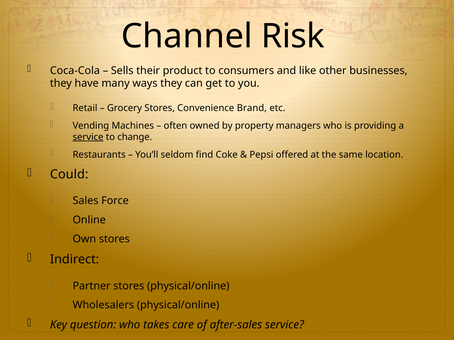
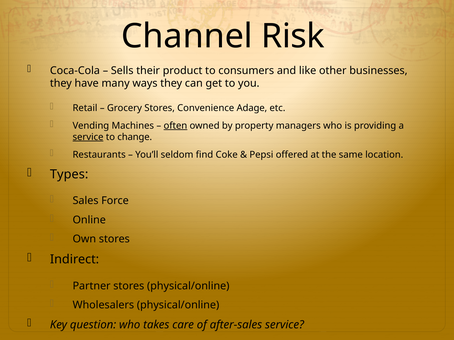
Brand: Brand -> Adage (252, 108)
often underline: none -> present (175, 126)
Could: Could -> Types (69, 175)
